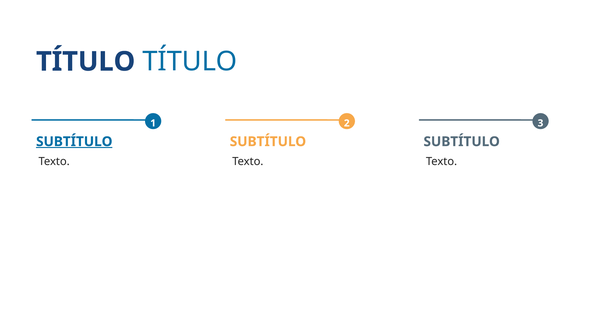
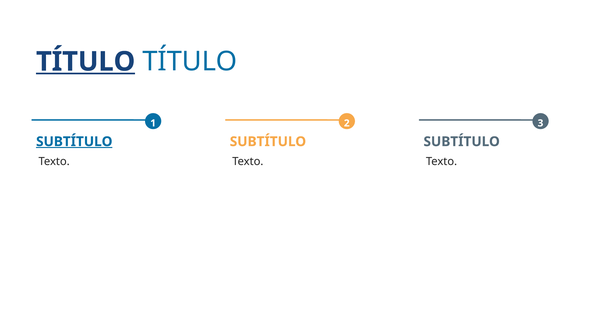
TÍTULO underline: none -> present (86, 62)
